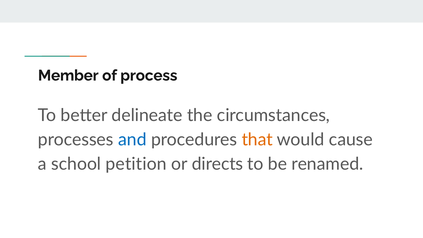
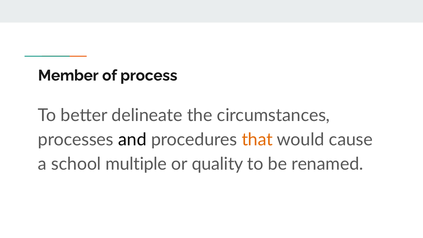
and colour: blue -> black (132, 140)
petition: petition -> multiple (136, 164)
directs: directs -> quality (218, 164)
